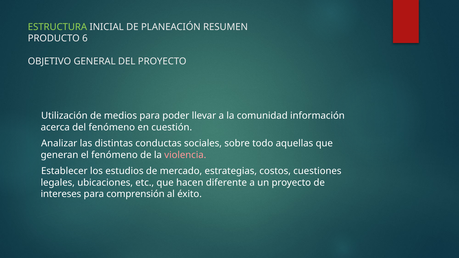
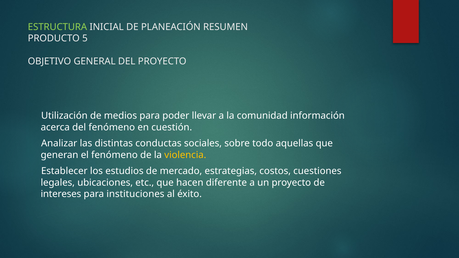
6: 6 -> 5 (85, 38)
violencia colour: pink -> yellow (185, 155)
comprensión: comprensión -> instituciones (135, 194)
